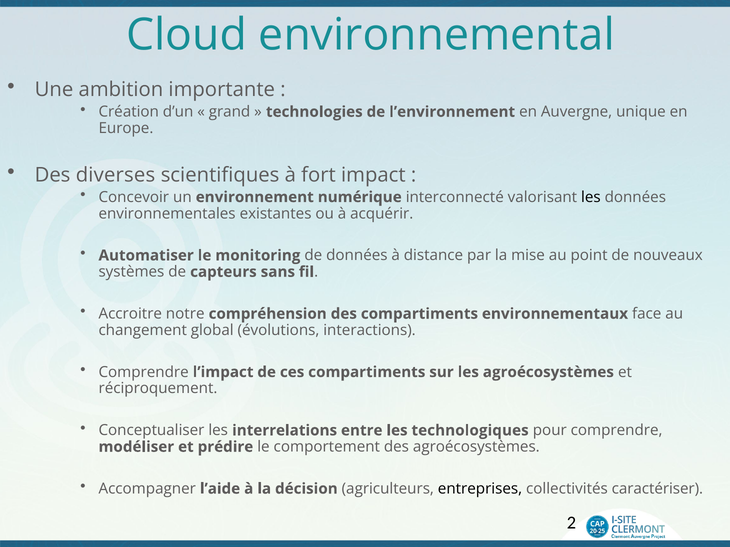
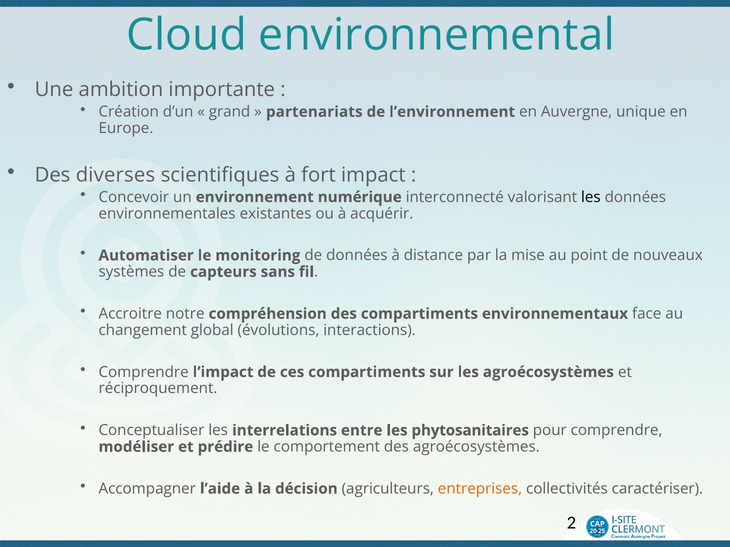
technologies: technologies -> partenariats (314, 112)
technologiques: technologiques -> phytosanitaires (470, 431)
entreprises colour: black -> orange (480, 489)
